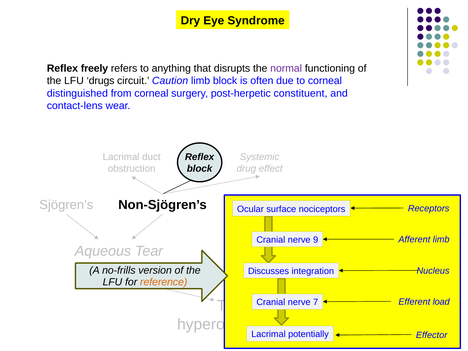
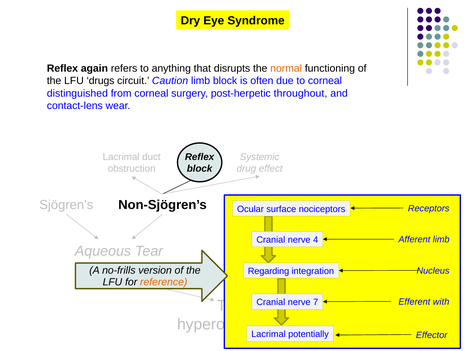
freely: freely -> again (94, 68)
normal colour: purple -> orange (286, 68)
constituent: constituent -> throughout (301, 93)
9: 9 -> 4 (316, 240)
Discusses: Discusses -> Regarding (269, 271)
load: load -> with (441, 302)
